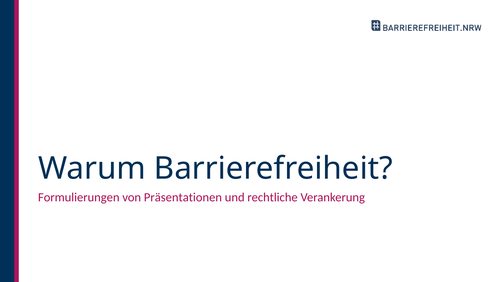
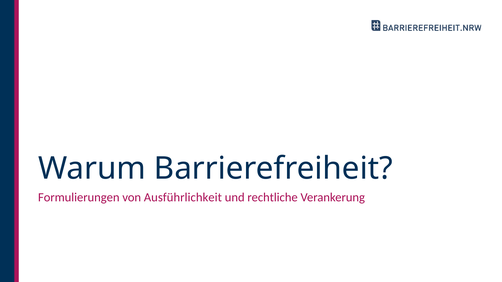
Präsentationen: Präsentationen -> Ausführlichkeit (183, 198)
